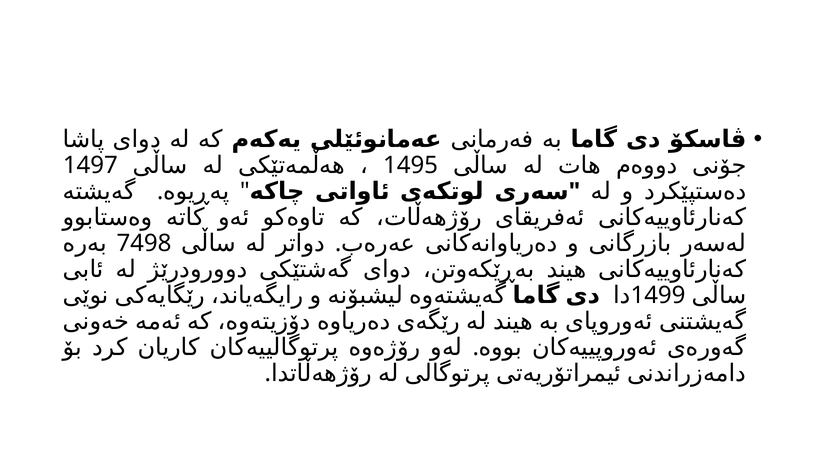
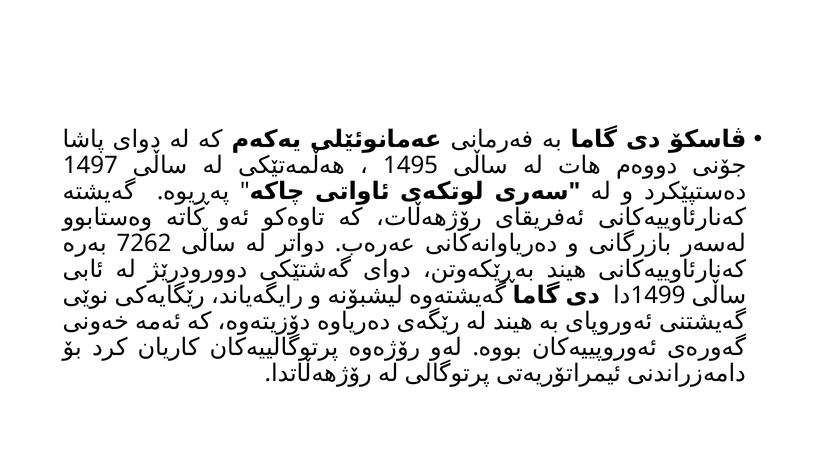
7498: 7498 -> 7262 (144, 243)
